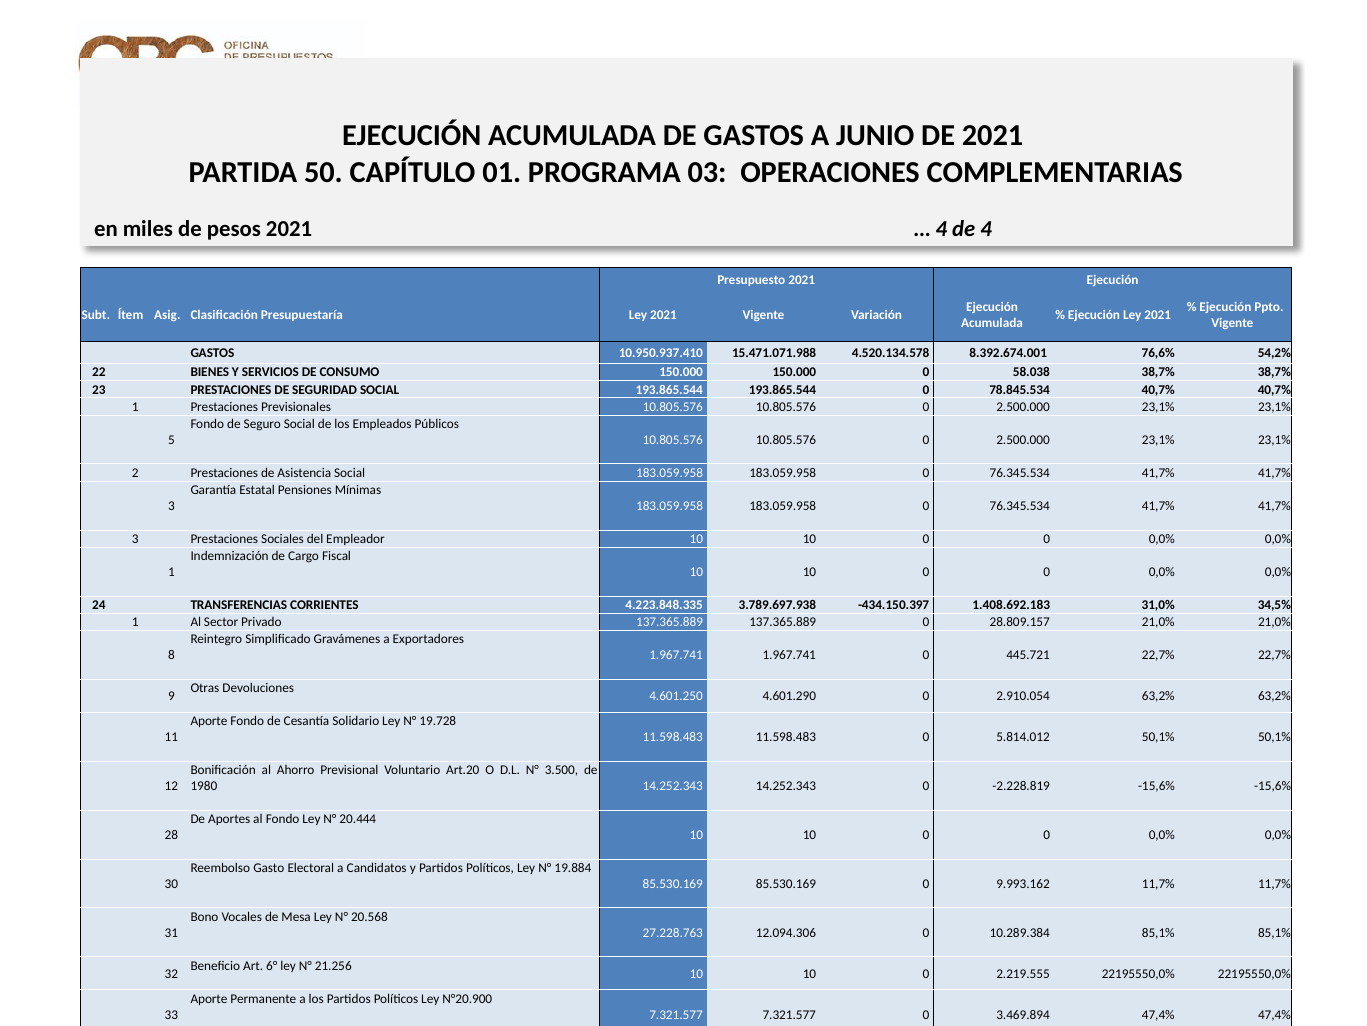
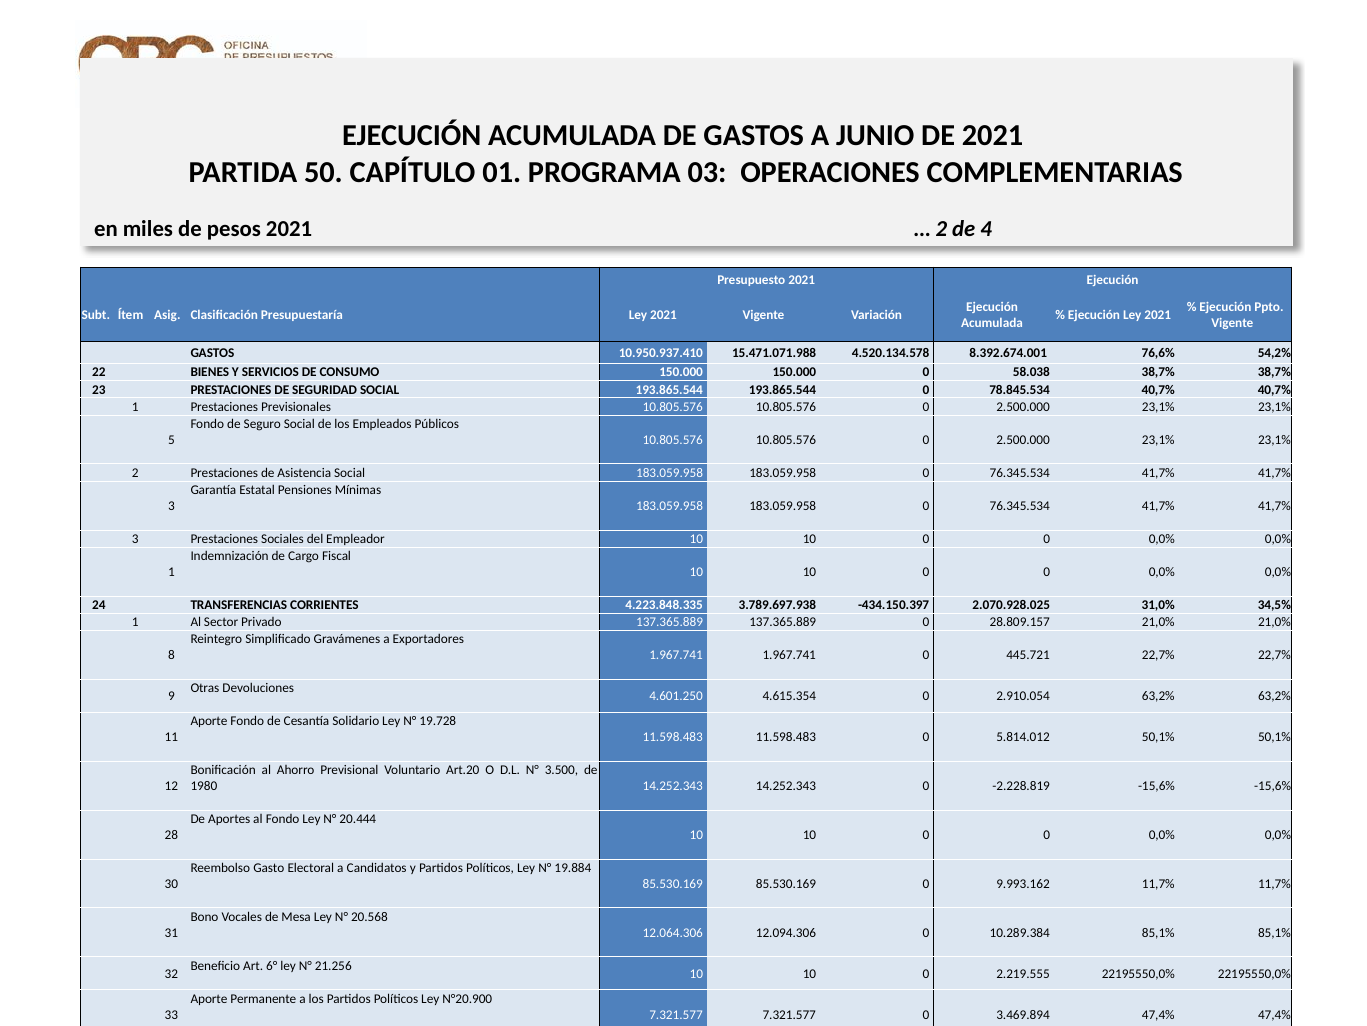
4: 4 -> 2 (941, 229)
1.408.692.183: 1.408.692.183 -> 2.070.928.025 (1011, 605)
4.601.290: 4.601.290 -> 4.615.354 (789, 696)
27.228.763: 27.228.763 -> 12.064.306 (673, 932)
